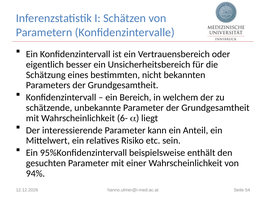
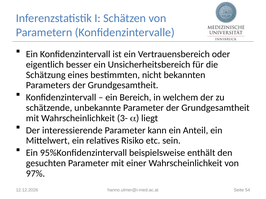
6-: 6- -> 3- (122, 118)
94%: 94% -> 97% (35, 174)
